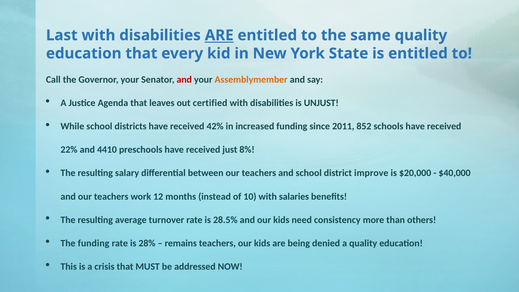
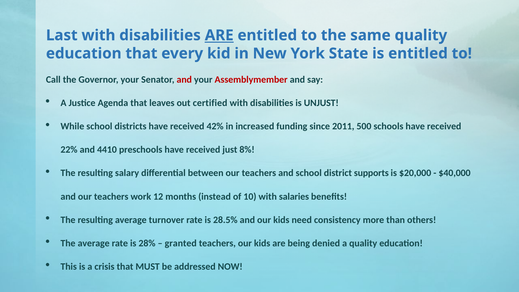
Assemblymember colour: orange -> red (251, 80)
852: 852 -> 500 (364, 126)
improve: improve -> supports (371, 173)
The funding: funding -> average (94, 243)
remains: remains -> granted (181, 243)
